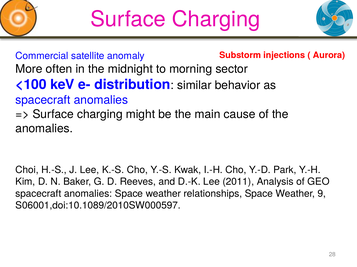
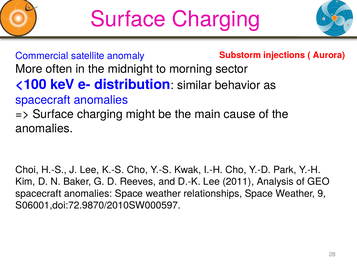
S06001,doi:10.1089/2010SW000597: S06001,doi:10.1089/2010SW000597 -> S06001,doi:72.9870/2010SW000597 (98, 206)
